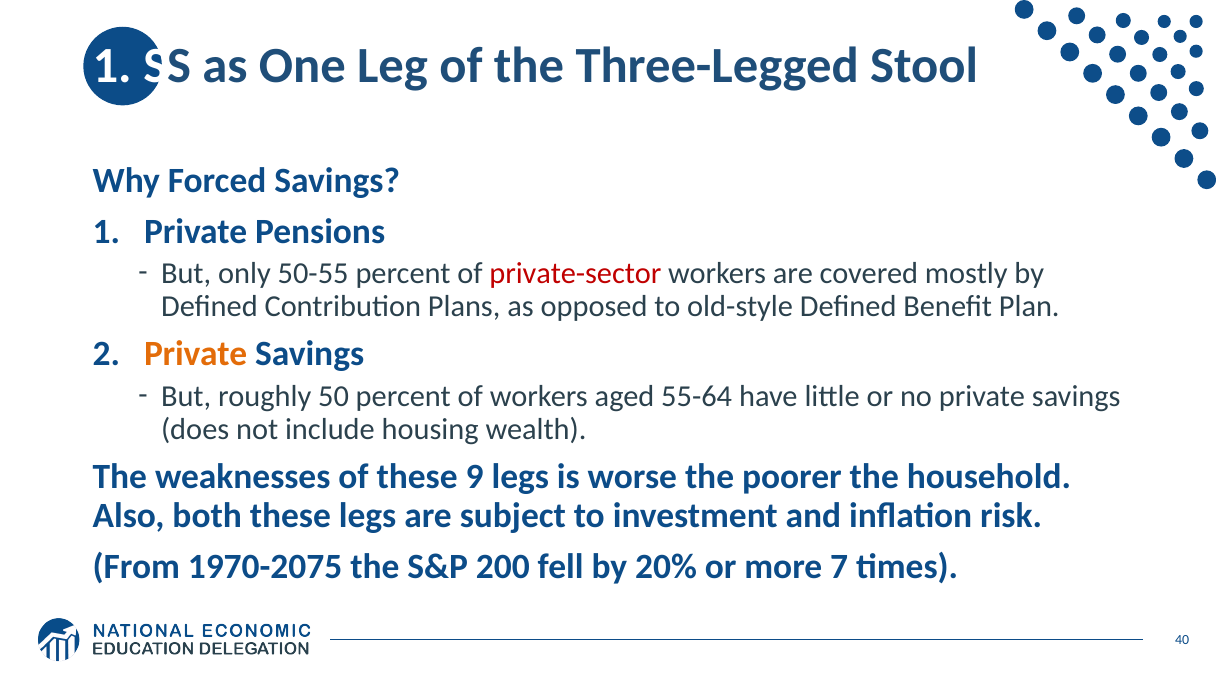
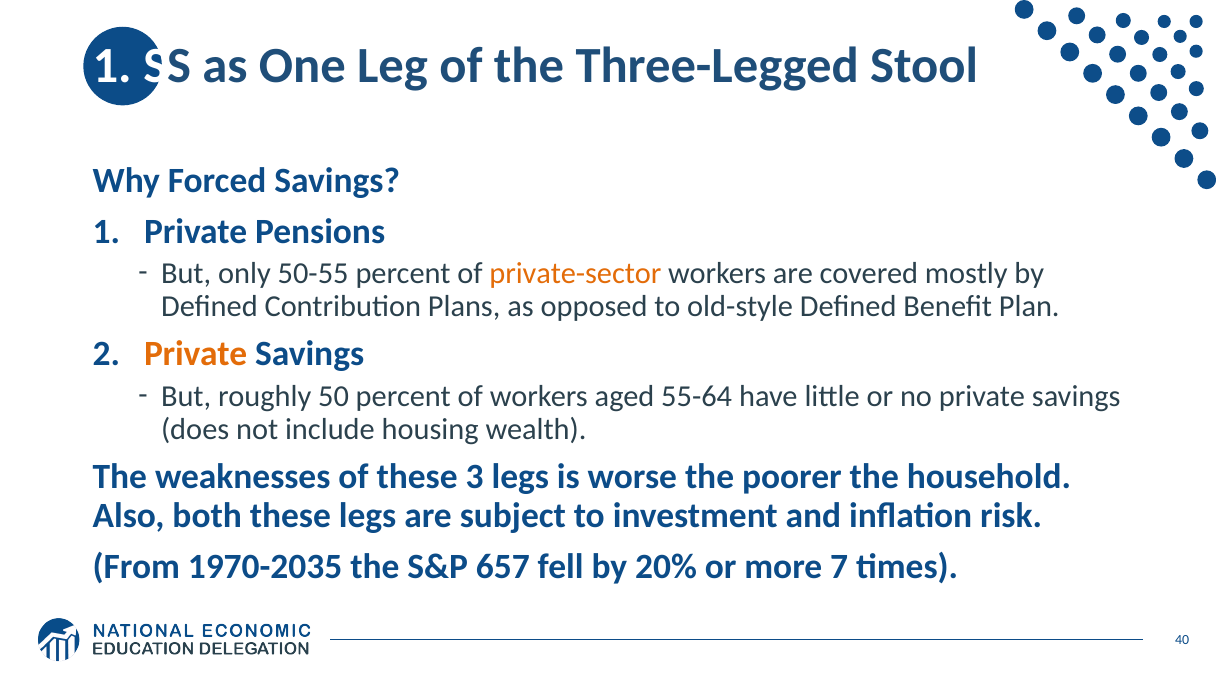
private-sector colour: red -> orange (575, 273)
9: 9 -> 3 (475, 477)
1970-2075: 1970-2075 -> 1970-2035 (265, 567)
200: 200 -> 657 (503, 567)
